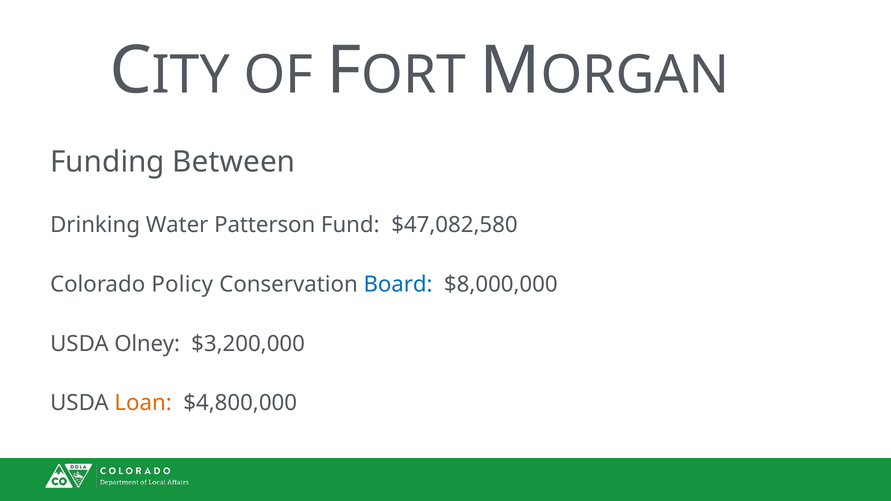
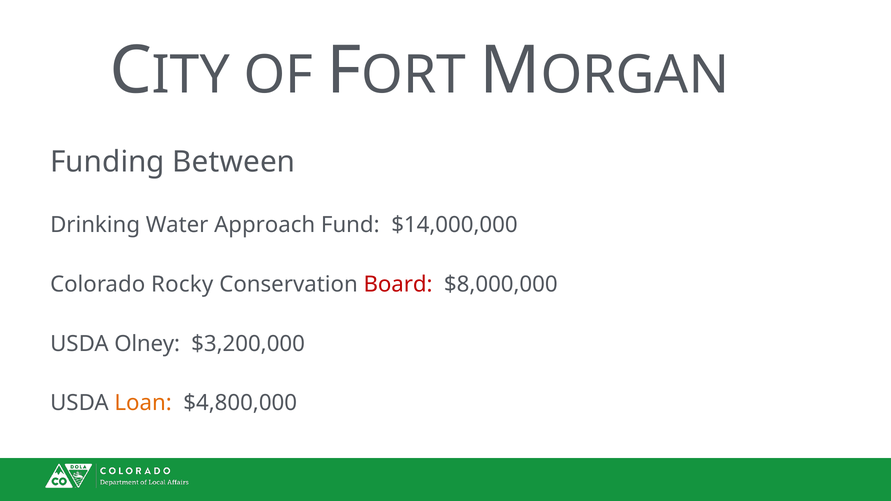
Patterson: Patterson -> Approach (265, 225)
$47,082,580: $47,082,580 -> $14,000,000 (454, 225)
Policy: Policy -> Rocky (182, 285)
Board colour: blue -> red (398, 285)
